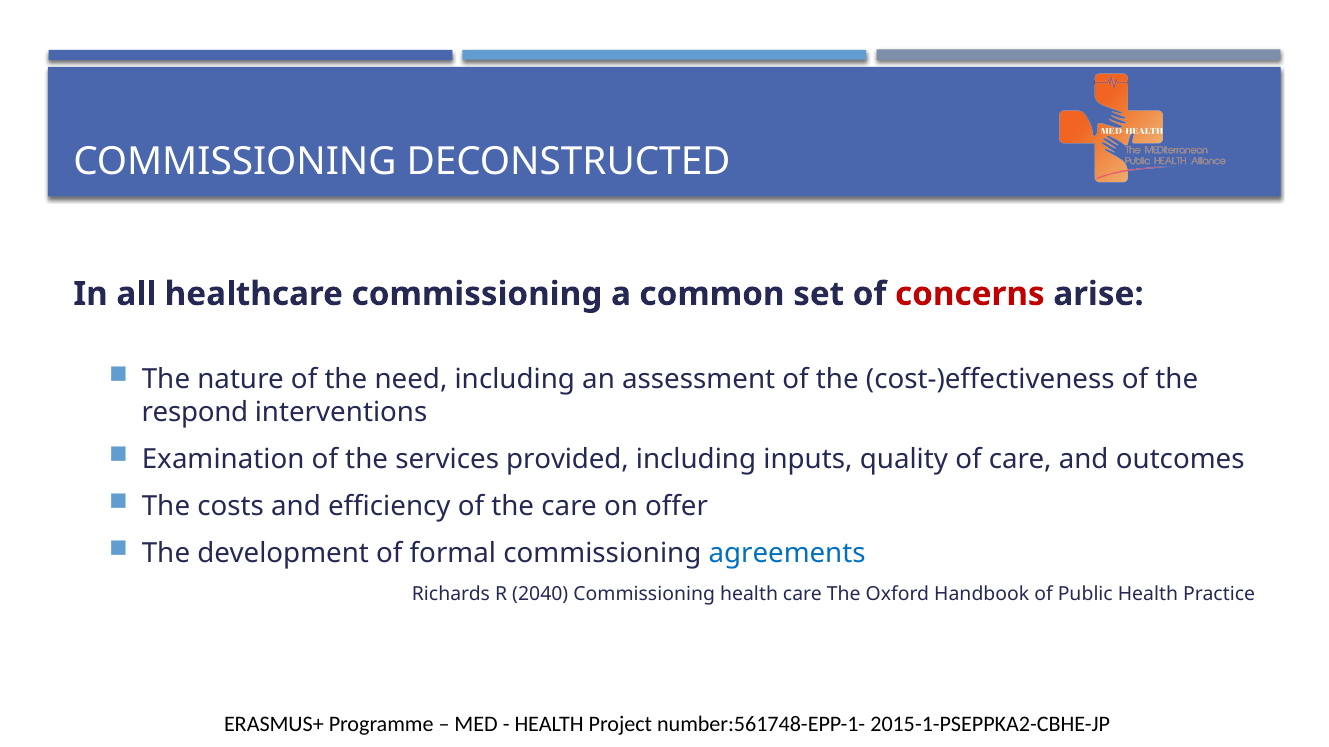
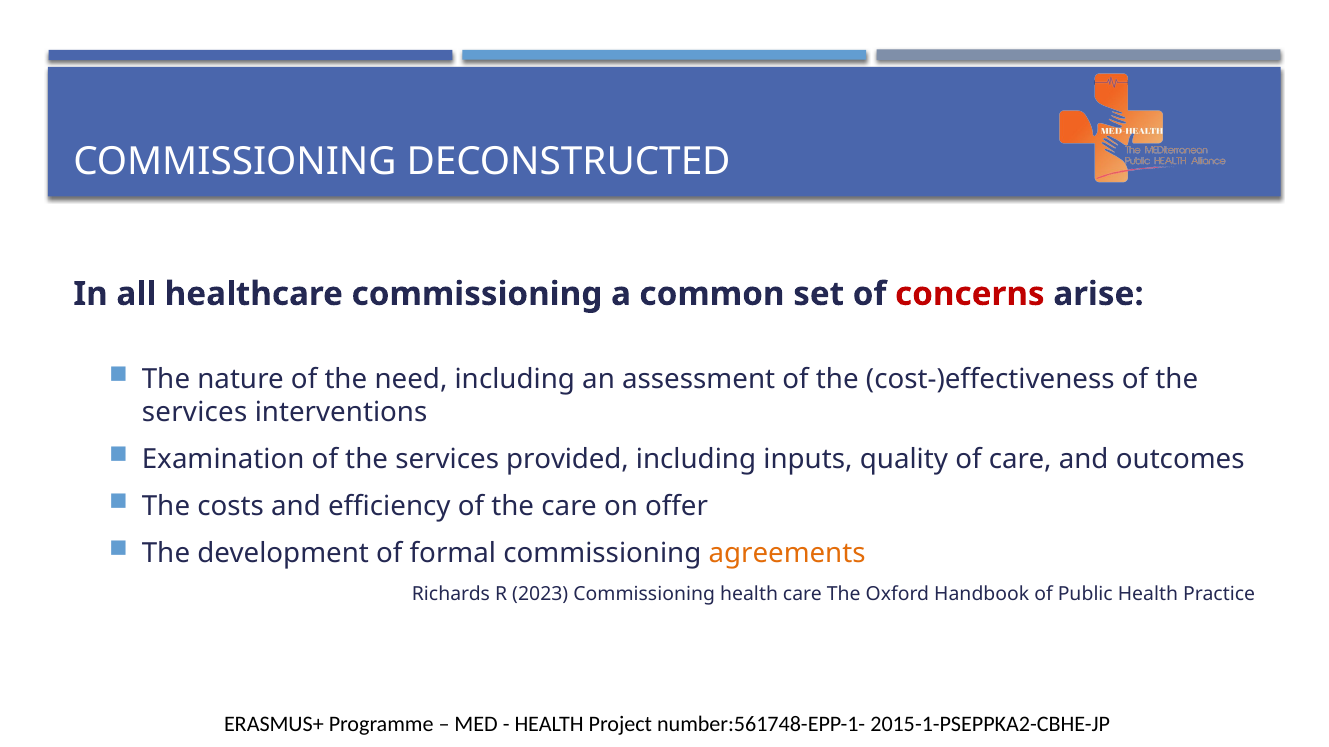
respond: respond -> services (195, 413)
agreements colour: blue -> orange (787, 554)
2040: 2040 -> 2023 (540, 594)
